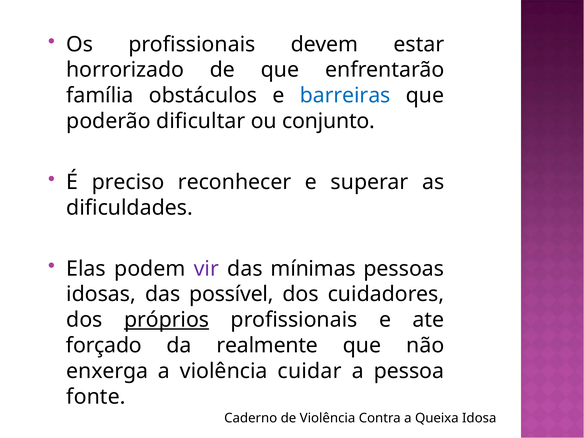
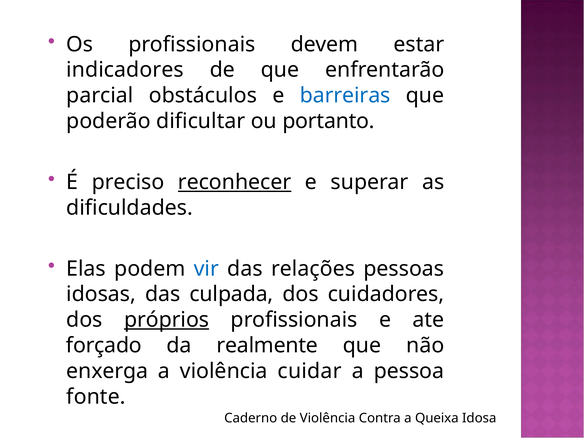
horrorizado: horrorizado -> indicadores (125, 70)
família: família -> parcial (100, 96)
conjunto: conjunto -> portanto (328, 121)
reconhecer underline: none -> present (235, 182)
vir colour: purple -> blue (206, 269)
mínimas: mínimas -> relações (313, 269)
possível: possível -> culpada (231, 294)
